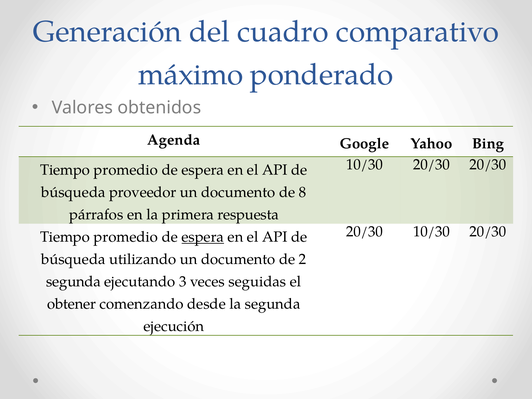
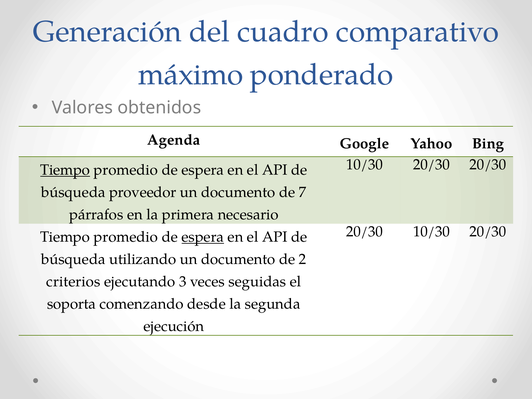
Tiempo underline: none -> present (65, 170)
8: 8 -> 7 (302, 192)
respuesta: respuesta -> necesario (248, 215)
segunda: segunda -> criterios (73, 282)
obtener: obtener -> soporta (72, 304)
